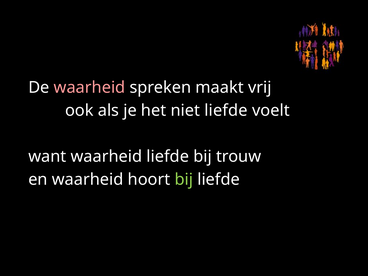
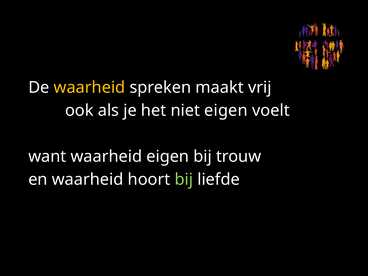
waarheid colour: pink -> yellow (89, 88)
niet liefde: liefde -> eigen (226, 111)
waarheid liefde: liefde -> eigen (168, 157)
